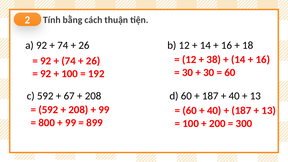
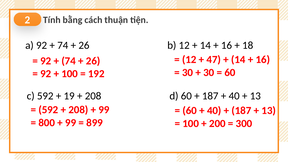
38: 38 -> 47 (214, 60)
67: 67 -> 19 (69, 96)
